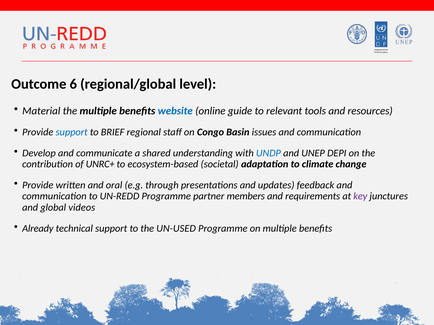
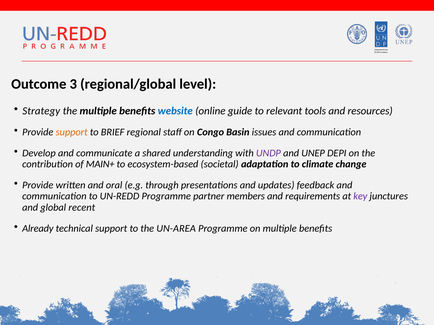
6: 6 -> 3 (73, 84)
Material: Material -> Strategy (41, 111)
support colour: blue -> orange (72, 132)
UNDP colour: blue -> purple (268, 153)
UNRC+: UNRC+ -> MAIN+ (100, 164)
videos: videos -> recent (82, 208)
UN-USED: UN-USED -> UN-AREA (176, 229)
